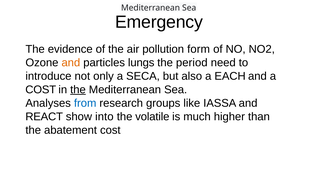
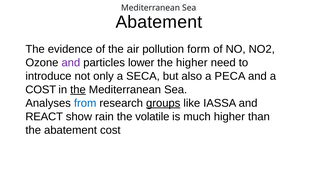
Emergency: Emergency -> Abatement (159, 22)
and colour: orange -> purple (71, 63)
lungs: lungs -> lower (141, 63)
the period: period -> higher (192, 63)
EACH: EACH -> PECA (230, 76)
groups underline: none -> present (163, 103)
into: into -> rain (104, 117)
